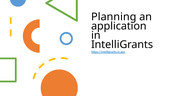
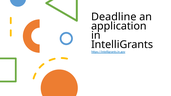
Planning: Planning -> Deadline (114, 17)
